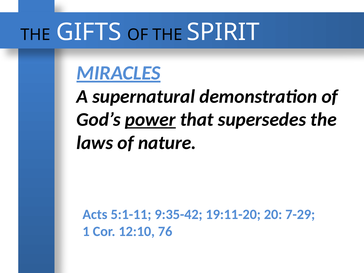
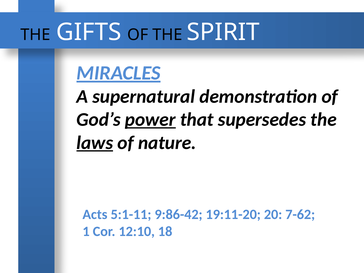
laws underline: none -> present (95, 143)
9:35-42: 9:35-42 -> 9:86-42 (179, 215)
7-29: 7-29 -> 7-62 (300, 215)
76: 76 -> 18 (165, 231)
